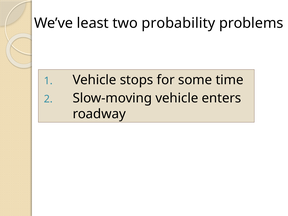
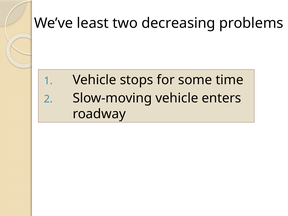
probability: probability -> decreasing (178, 23)
